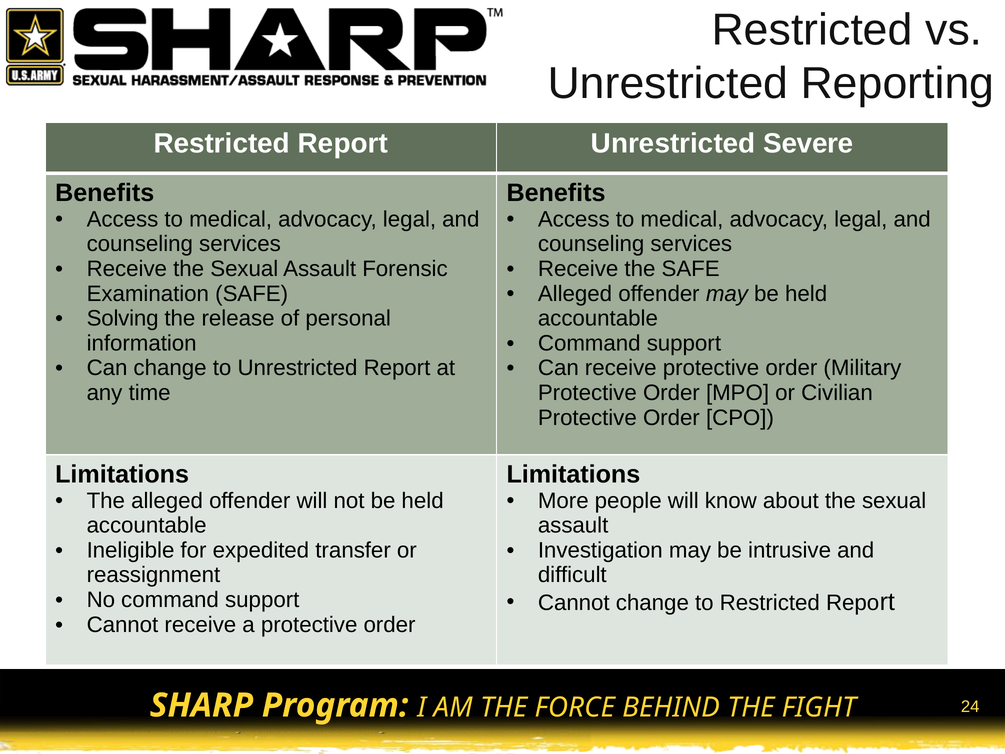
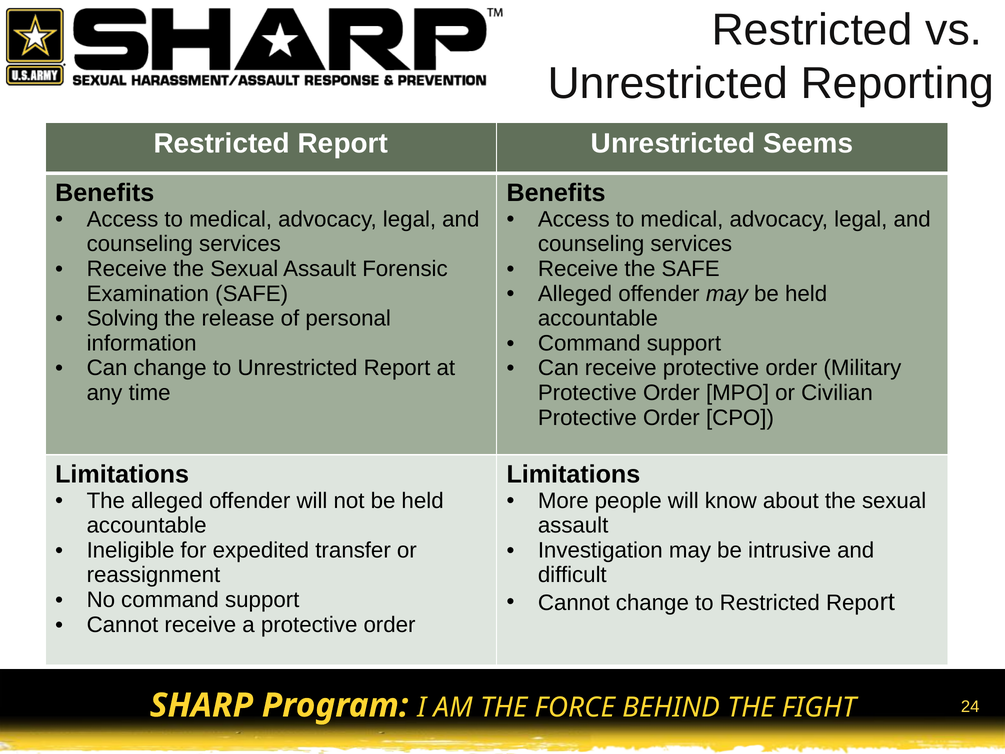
Severe: Severe -> Seems (808, 144)
